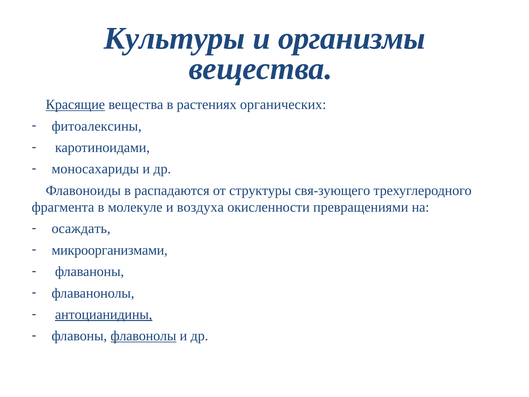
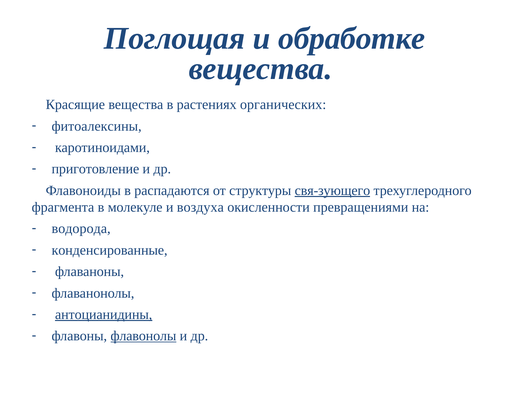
Культуры: Культуры -> Поглощая (175, 39)
организмы: организмы -> обработке (352, 39)
Красящие underline: present -> none (75, 105)
моносахариды: моносахариды -> приготовление (95, 169)
свя-зующего underline: none -> present (332, 190)
осаждать: осаждать -> водорода (81, 229)
микроорганизмами: микроорганизмами -> конденсированные (110, 250)
